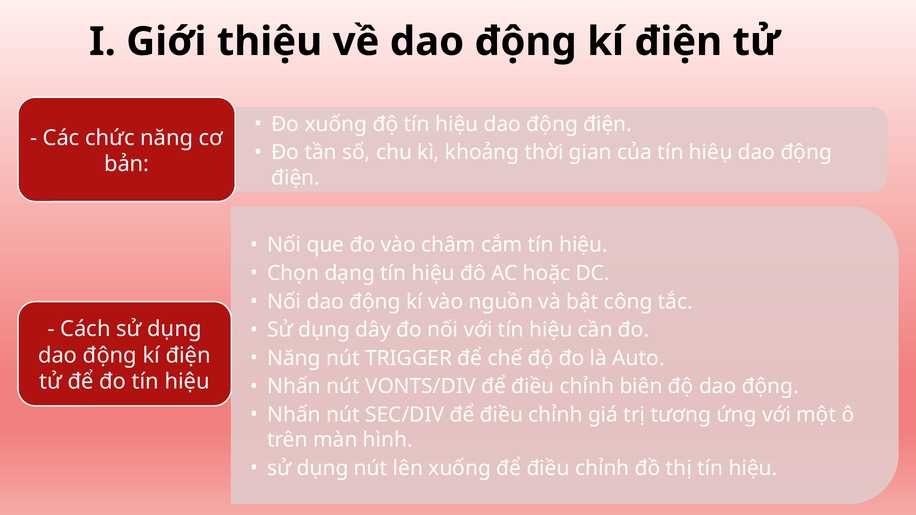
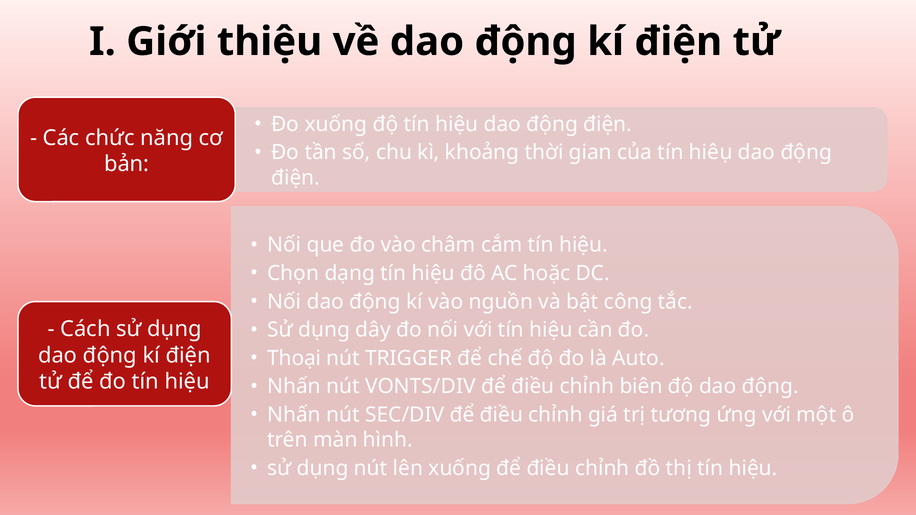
Năng: Năng -> Thoại (294, 358)
